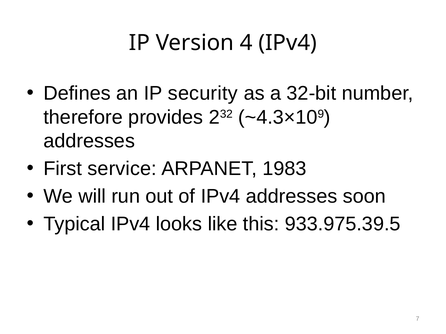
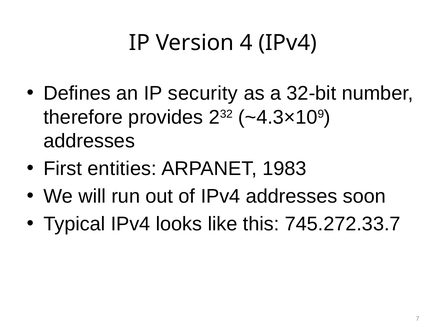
service: service -> entities (122, 169)
933.975.39.5: 933.975.39.5 -> 745.272.33.7 (343, 224)
